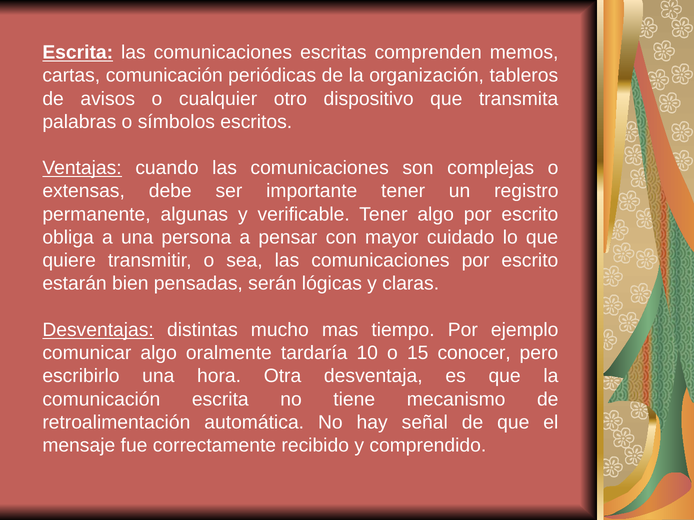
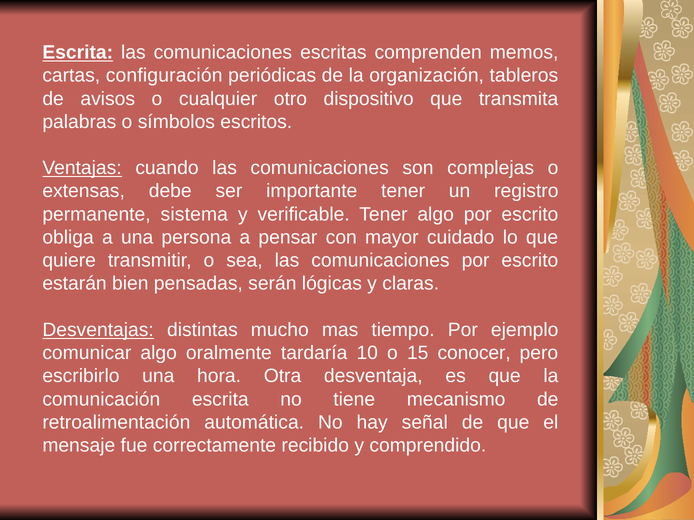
cartas comunicación: comunicación -> configuración (164, 76)
algunas: algunas -> sistema (194, 214)
